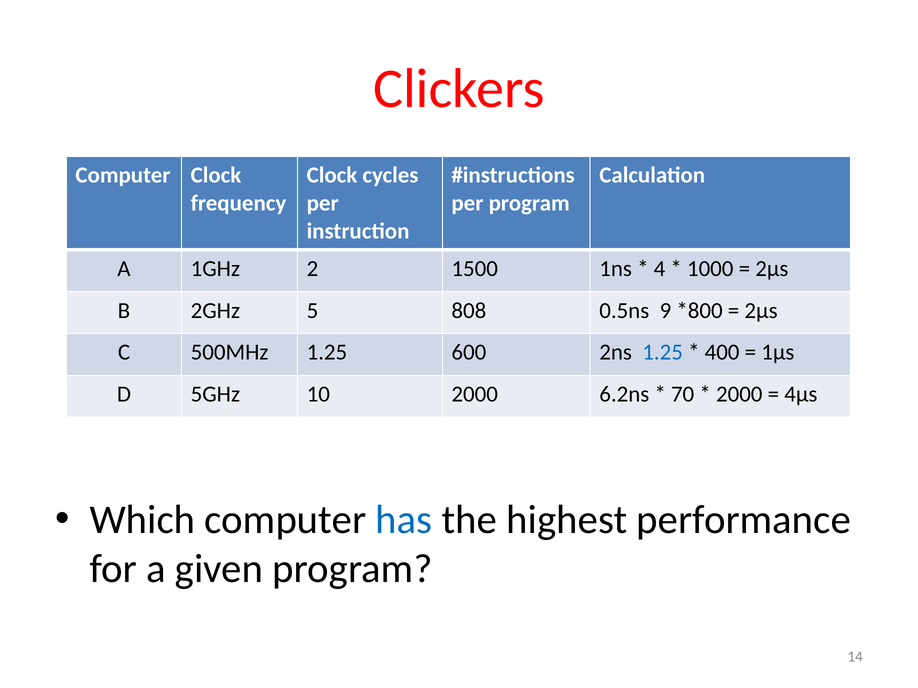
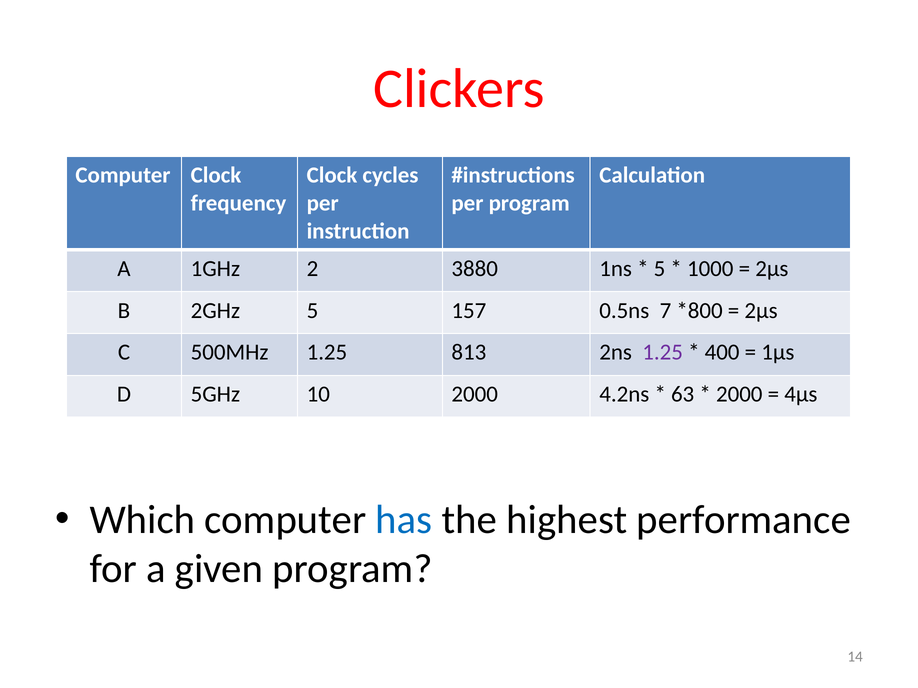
1500: 1500 -> 3880 (475, 269)
4: 4 -> 5 (660, 269)
808: 808 -> 157 (469, 311)
9: 9 -> 7 (665, 311)
600: 600 -> 813 (469, 353)
1.25 colour: blue -> purple (663, 353)
6.2ns: 6.2ns -> 4.2ns (624, 395)
70: 70 -> 63 (683, 395)
